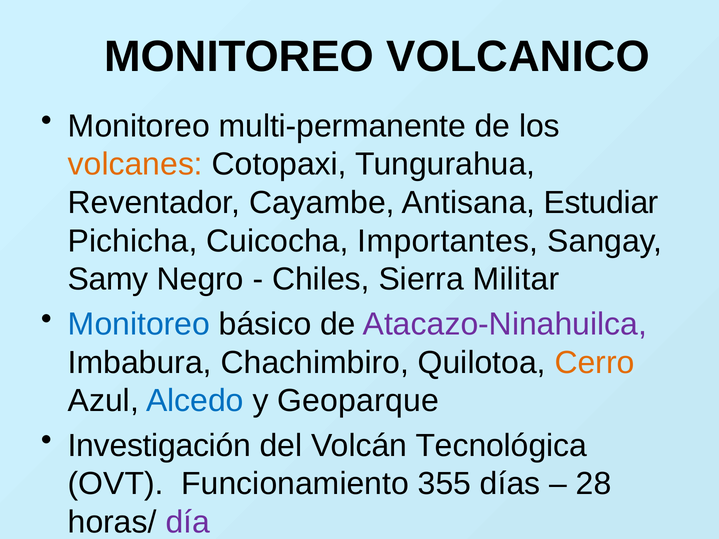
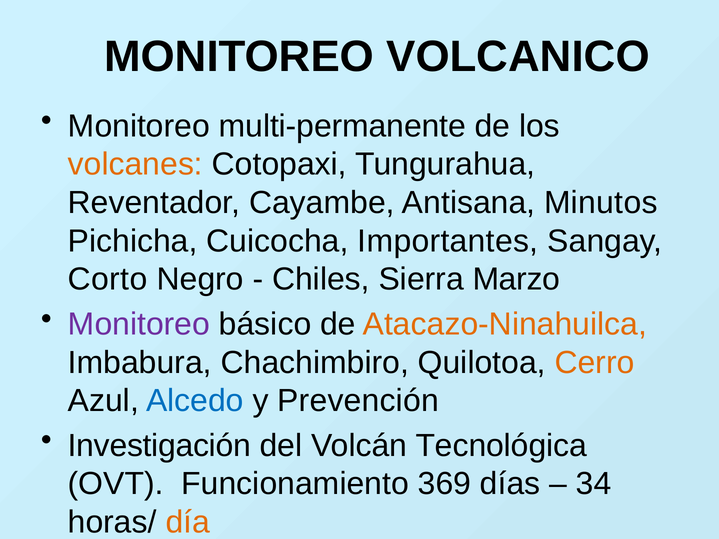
Estudiar: Estudiar -> Minutos (601, 203)
Samy: Samy -> Corto (108, 280)
Militar: Militar -> Marzo (516, 280)
Monitoreo colour: blue -> purple (139, 324)
Atacazo-Ninahuilca colour: purple -> orange (505, 324)
Geoparque: Geoparque -> Prevención (358, 401)
355: 355 -> 369 (444, 484)
28: 28 -> 34 (594, 484)
día colour: purple -> orange (188, 522)
